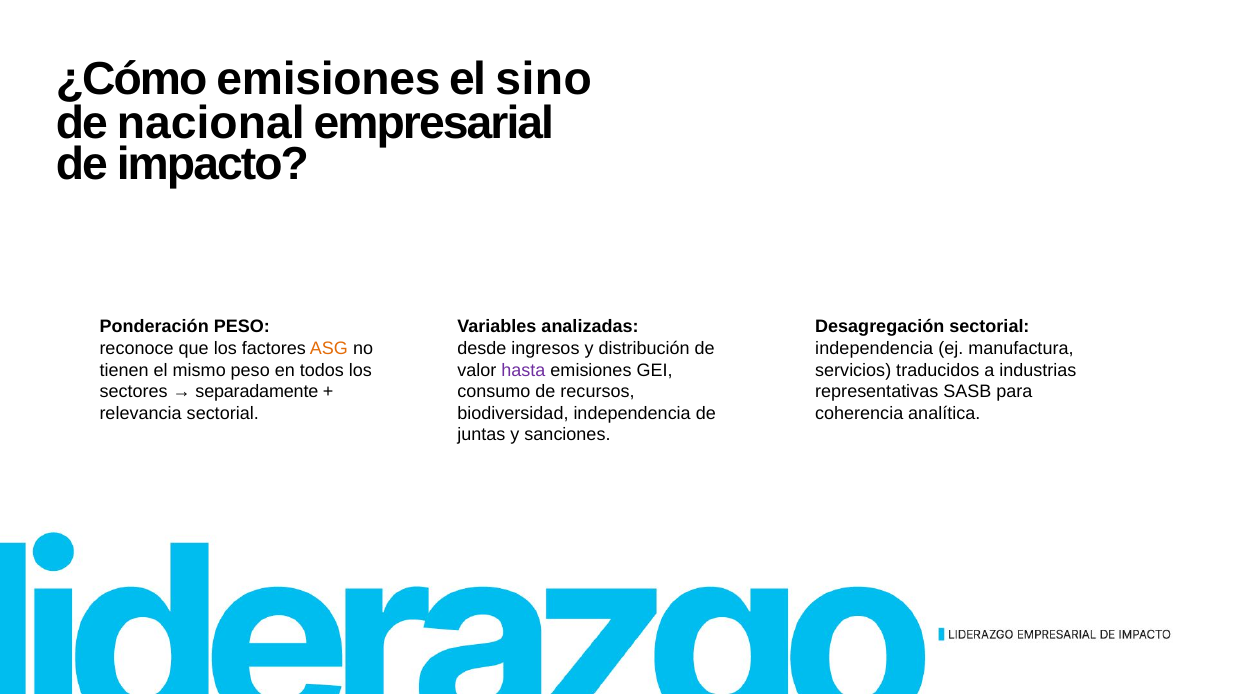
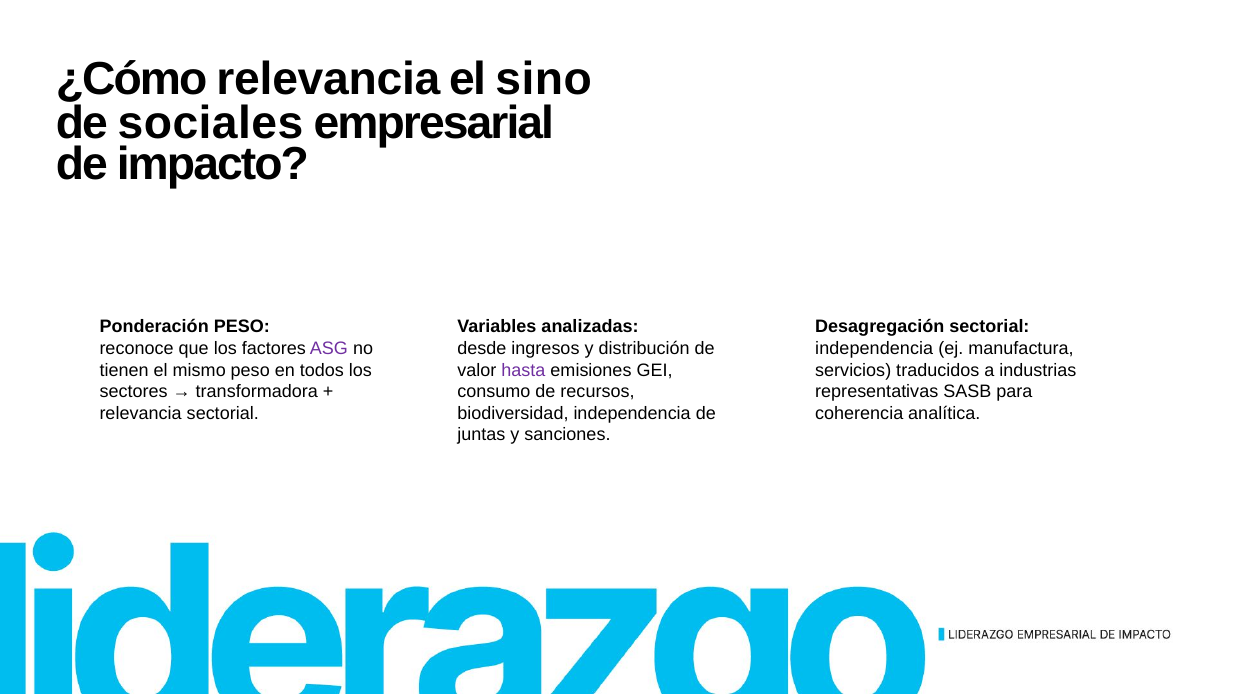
¿Cómo emisiones: emisiones -> relevancia (328, 79)
nacional: nacional -> sociales (211, 123)
ASG colour: orange -> purple (329, 349)
separadamente: separadamente -> transformadora (257, 392)
